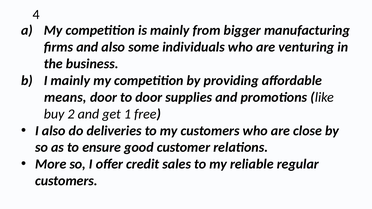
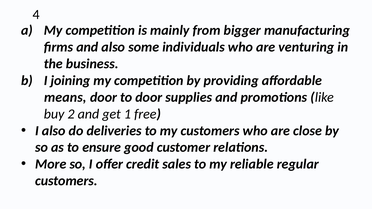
I mainly: mainly -> joining (70, 81)
